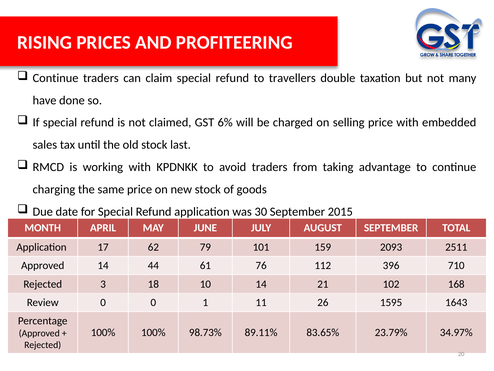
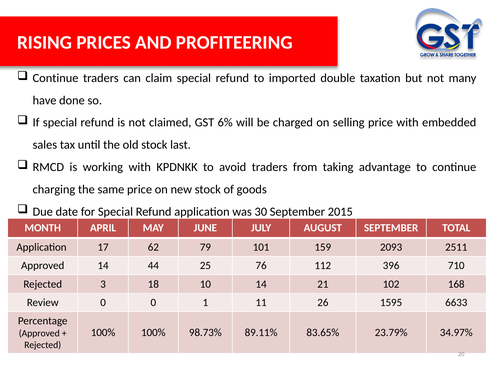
travellers: travellers -> imported (292, 78)
61: 61 -> 25 (205, 265)
1643: 1643 -> 6633 (456, 302)
